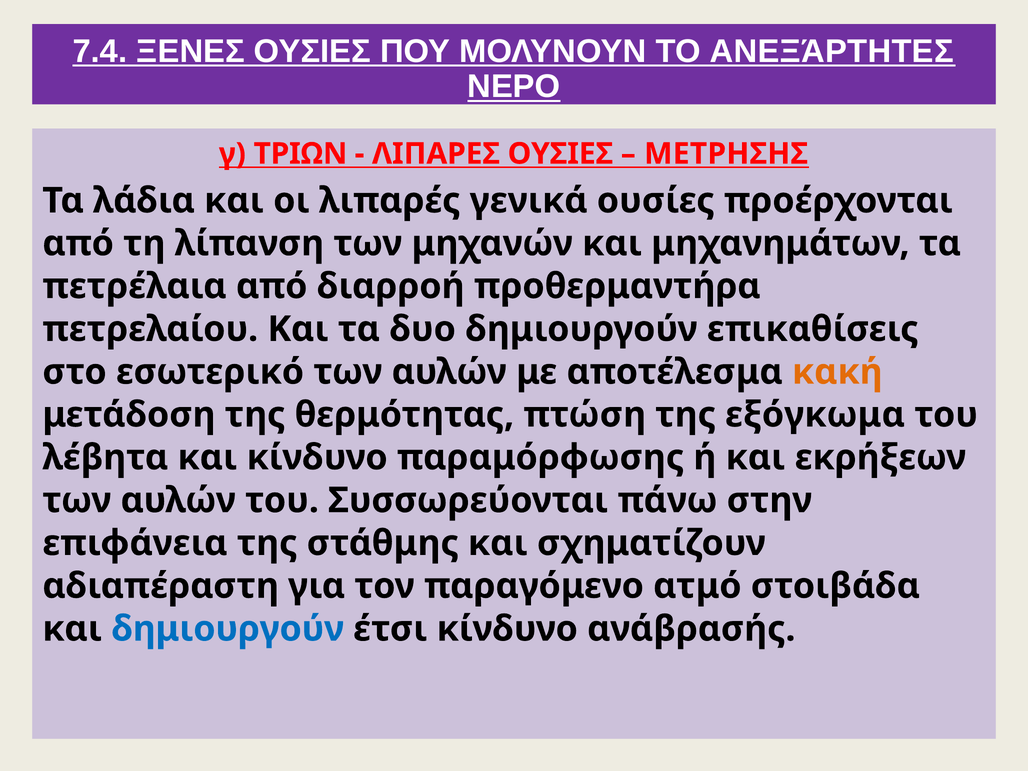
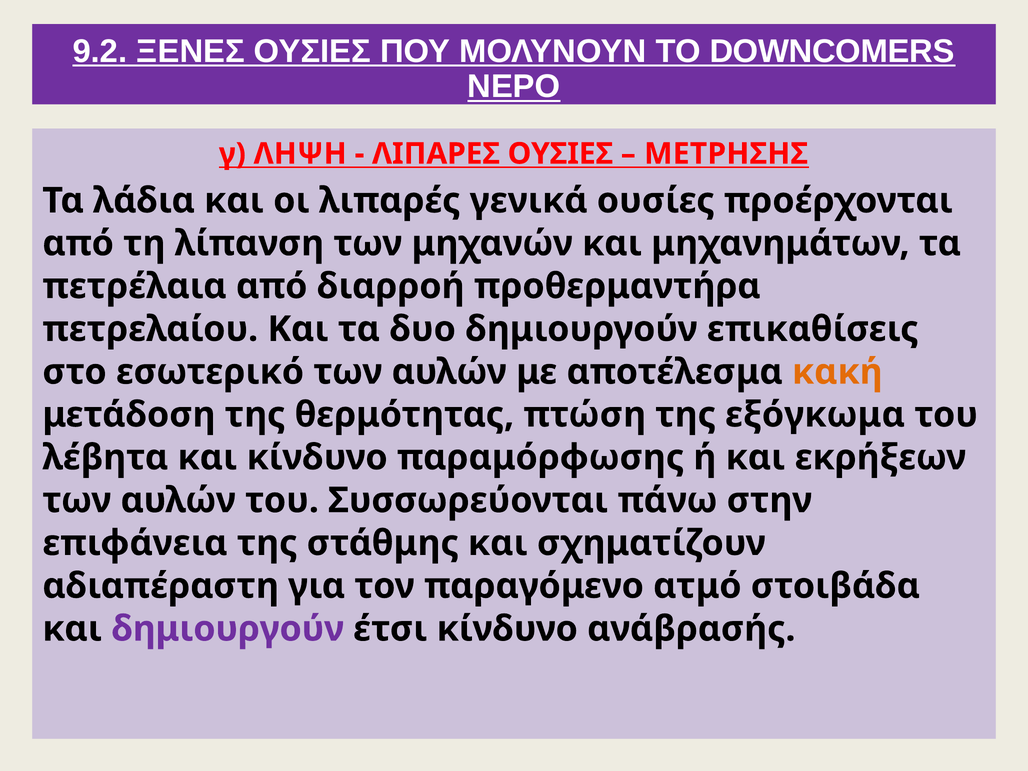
7.4: 7.4 -> 9.2 (100, 51)
ΑΝΕΞΆΡΤΗΤΕΣ: ΑΝΕΞΆΡΤΗΤΕΣ -> DOWNCOMERS (832, 51)
ΤΡΙΩΝ: ΤΡΙΩΝ -> ΛΗΨΗ (300, 154)
δημιουργούν colour: blue -> purple (228, 629)
